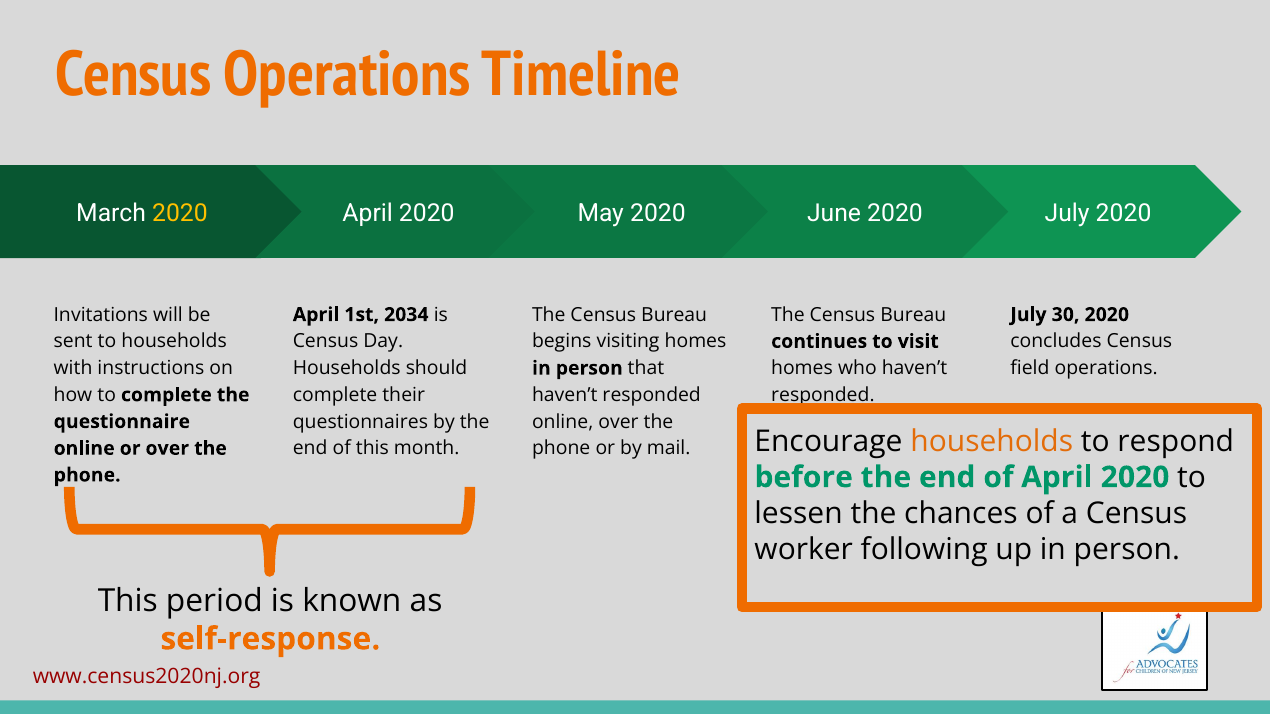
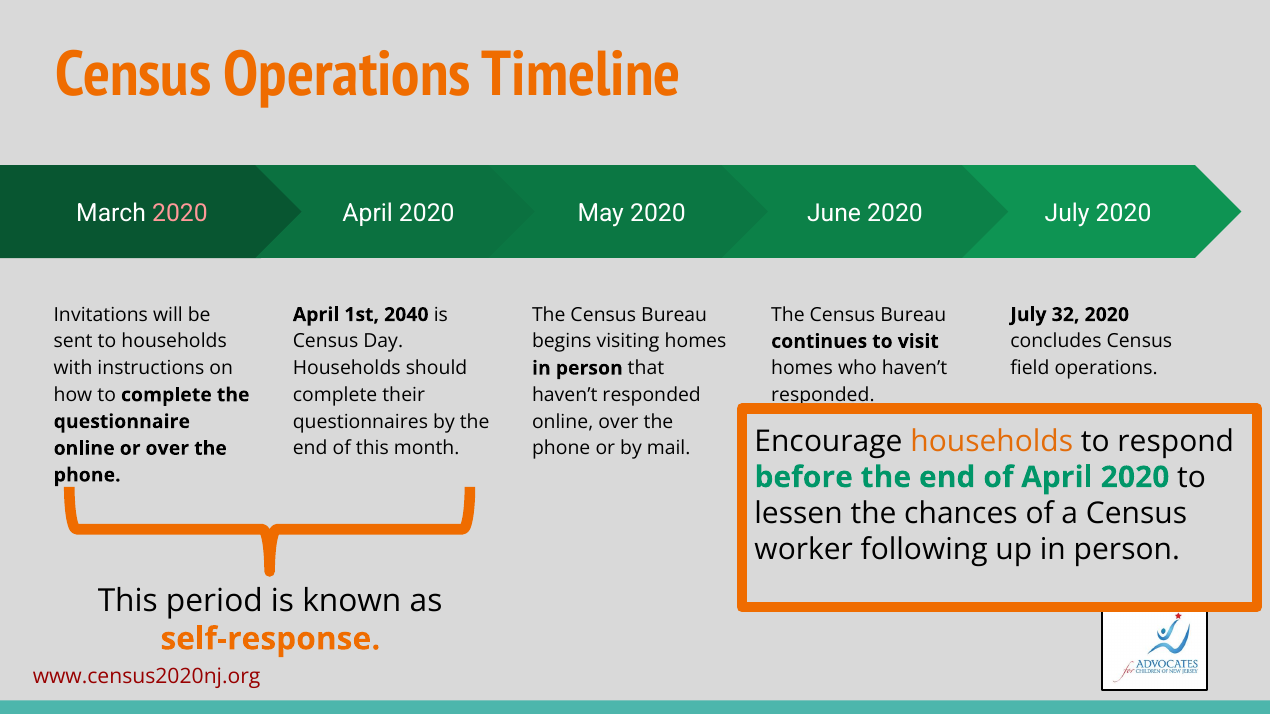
2020 colour: yellow -> pink (180, 213)
2034: 2034 -> 2040 (406, 315)
30: 30 -> 32 (1066, 315)
